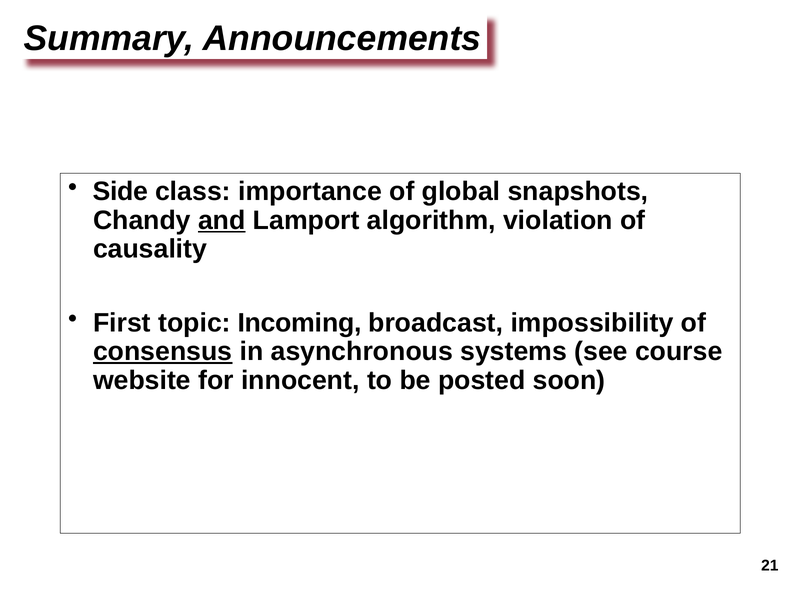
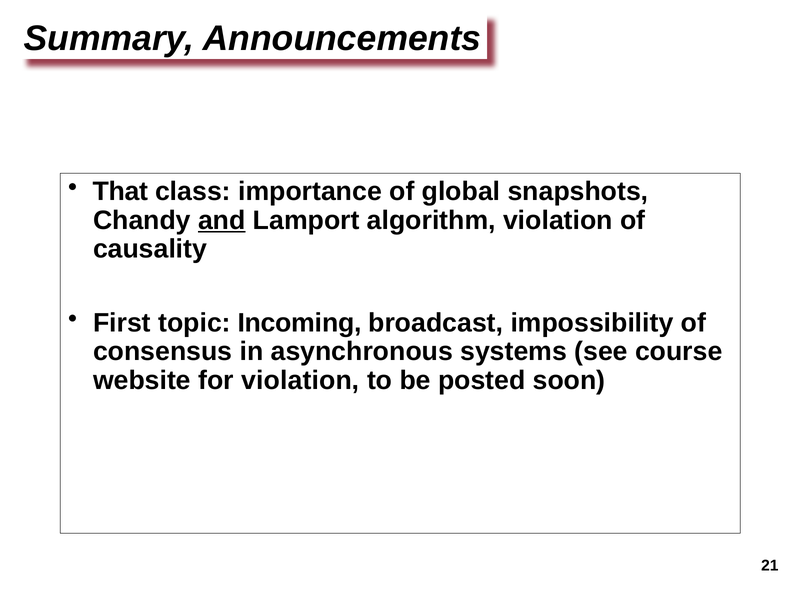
Side: Side -> That (121, 192)
consensus underline: present -> none (163, 352)
for innocent: innocent -> violation (300, 380)
